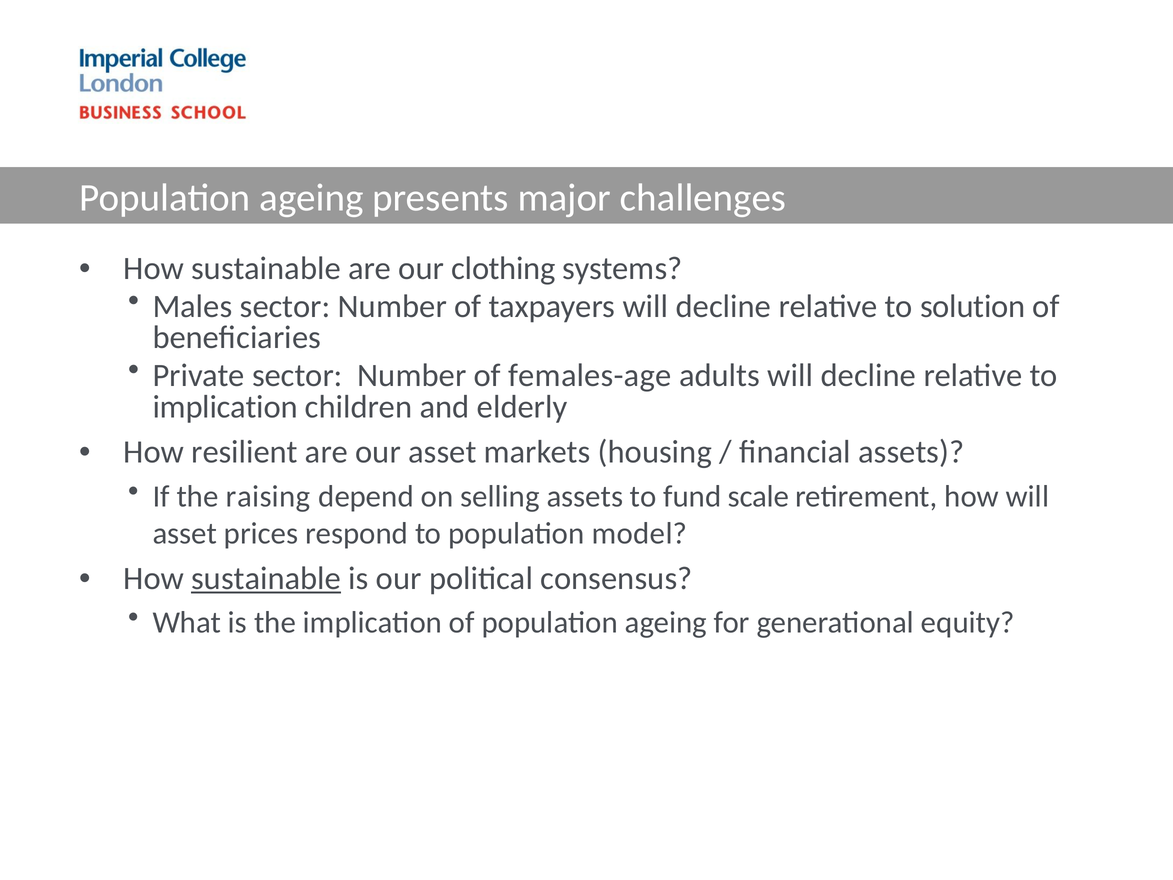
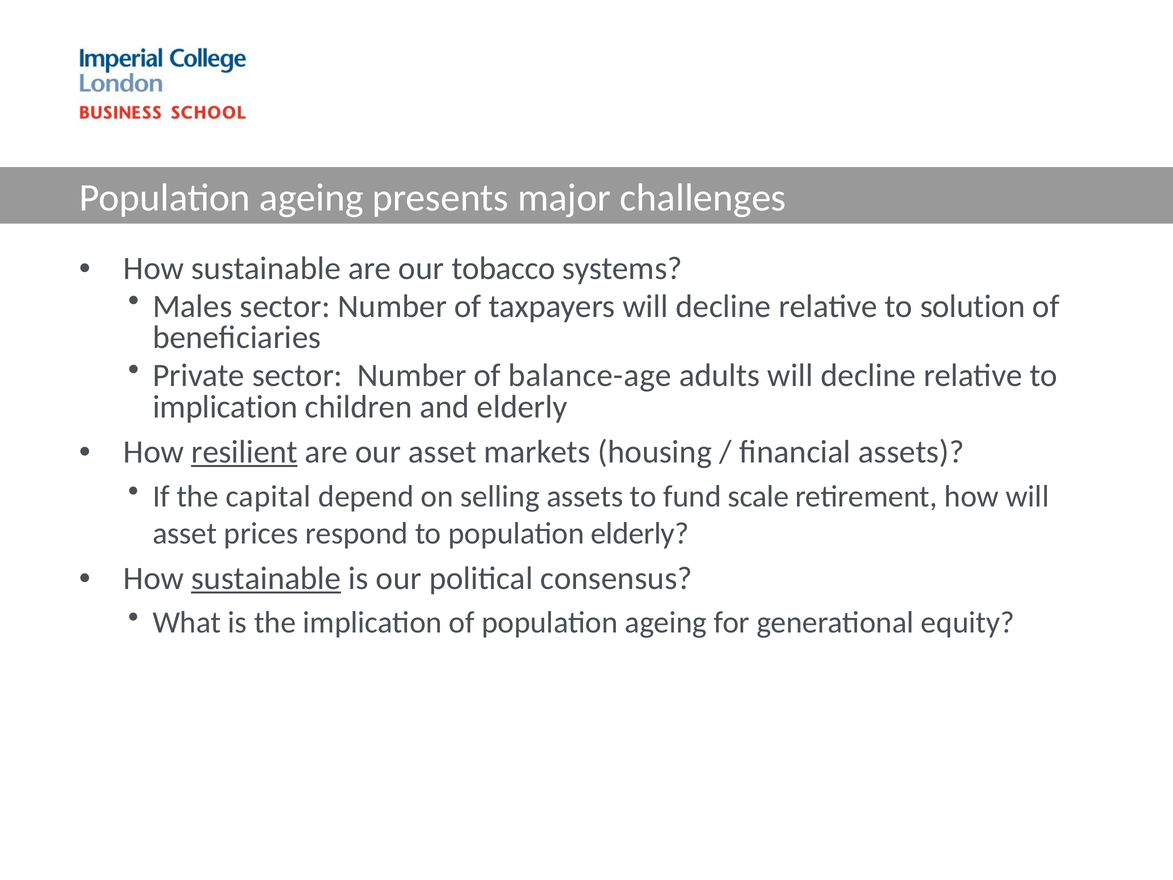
clothing: clothing -> tobacco (503, 268)
females-age: females-age -> balance-age (590, 375)
resilient underline: none -> present (244, 452)
raising: raising -> capital (268, 496)
population model: model -> elderly (640, 533)
